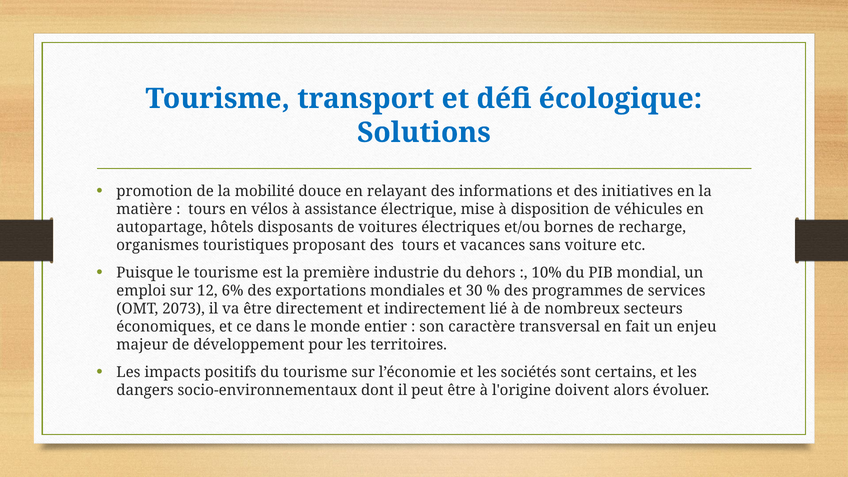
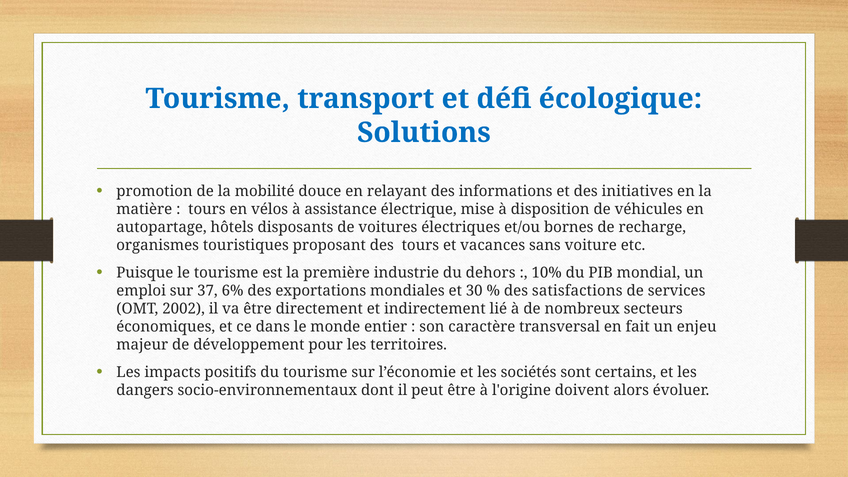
12: 12 -> 37 (207, 291)
programmes: programmes -> satisfactions (577, 291)
2073: 2073 -> 2002 (184, 309)
